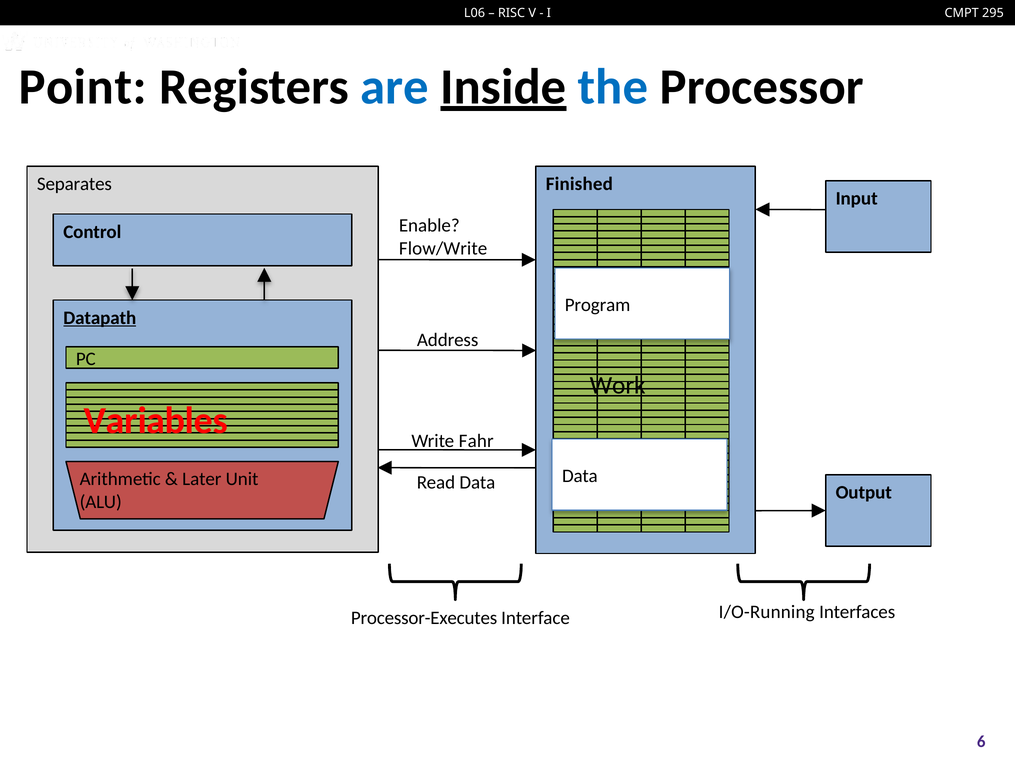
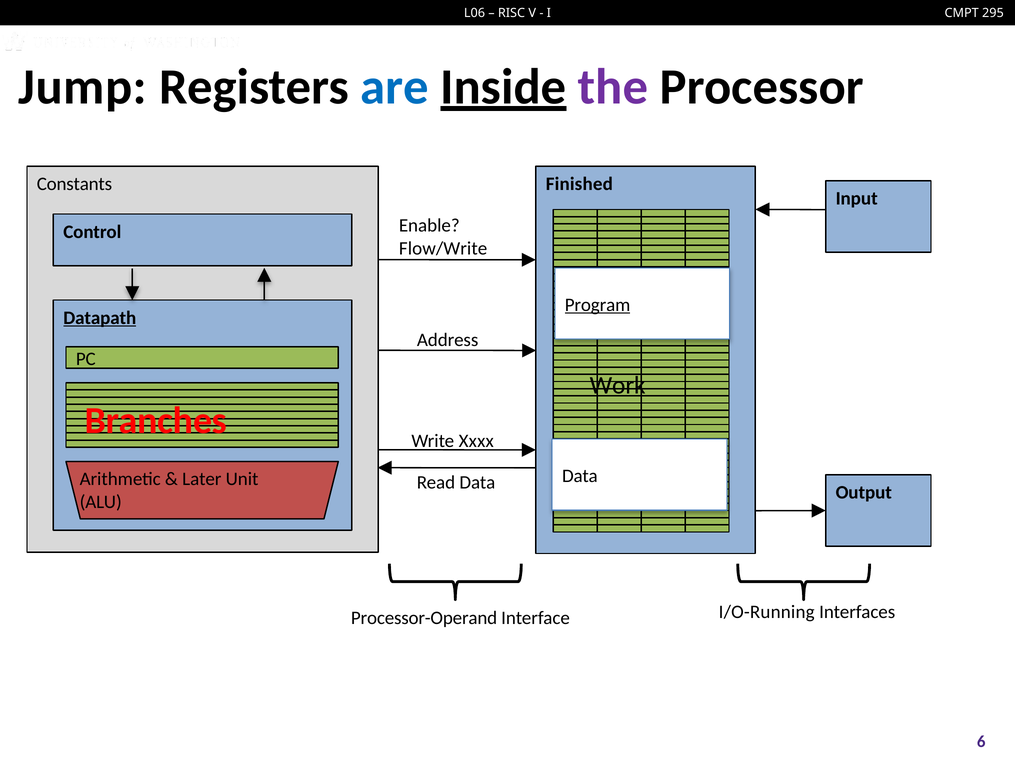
Point: Point -> Jump (83, 87)
the colour: blue -> purple (613, 87)
Separates: Separates -> Constants (74, 184)
Program underline: none -> present (598, 305)
Variables: Variables -> Branches (156, 421)
Fahr: Fahr -> Xxxx (476, 441)
Processor-Executes: Processor-Executes -> Processor-Operand (424, 618)
